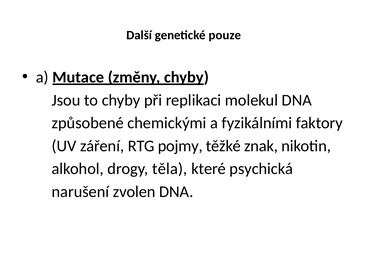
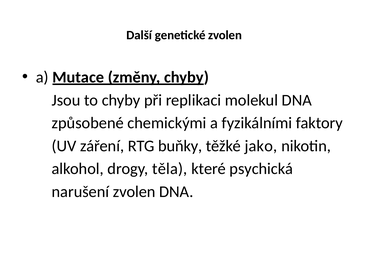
genetické pouze: pouze -> zvolen (225, 35)
pojmy: pojmy -> buňky (180, 146)
znak: znak -> jako (261, 146)
